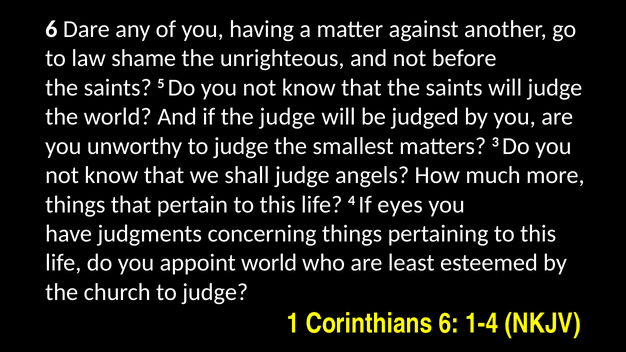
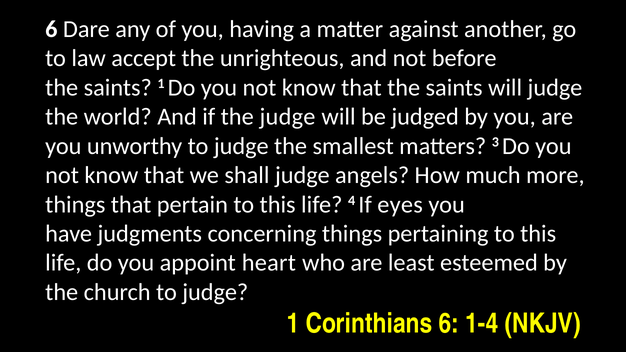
shame: shame -> accept (144, 58)
saints 5: 5 -> 1 (161, 84)
appoint world: world -> heart (269, 263)
